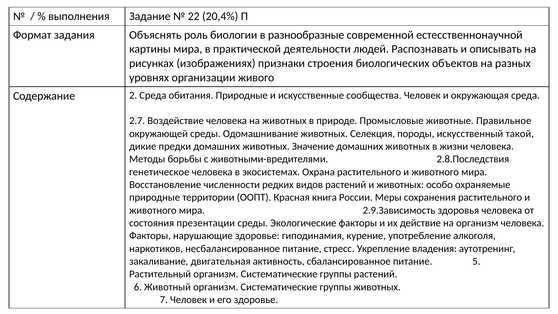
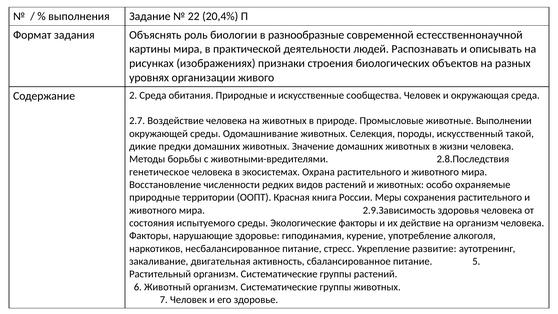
Правильное: Правильное -> Выполнении (504, 121)
презентации: презентации -> испытуемого (206, 223)
владения: владения -> развитие (434, 249)
